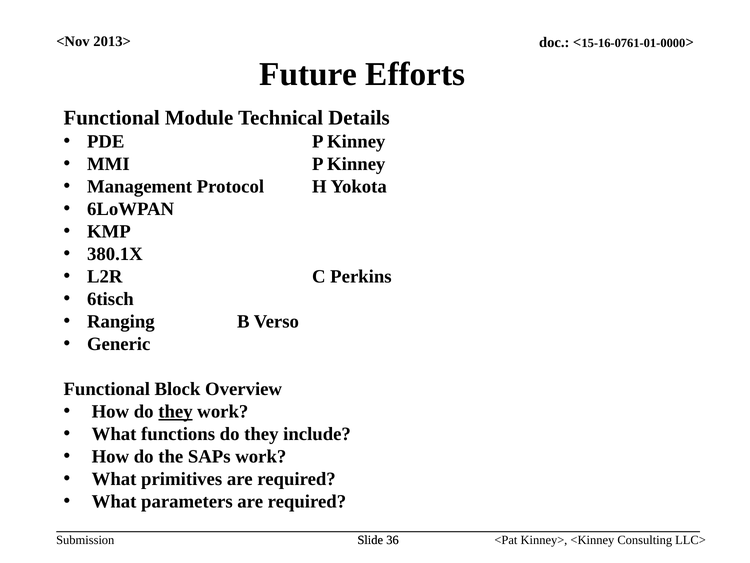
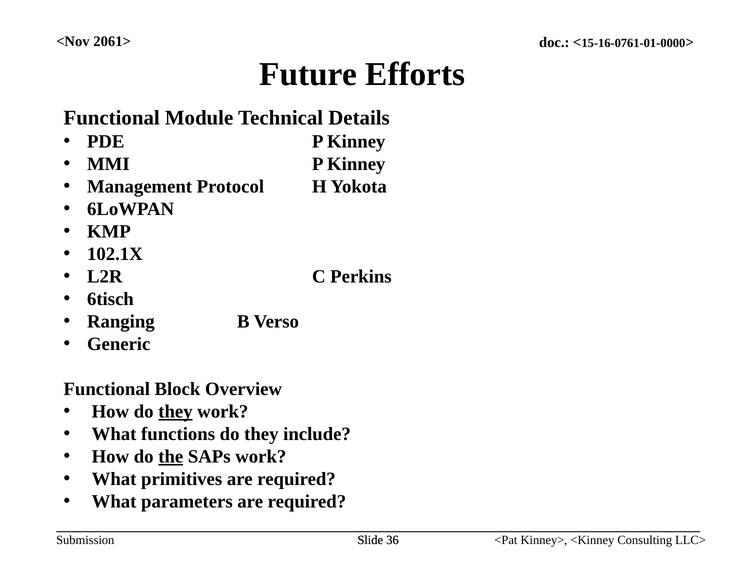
2013>: 2013> -> 2061> (112, 41)
380.1X: 380.1X -> 102.1X (115, 254)
the underline: none -> present (171, 456)
